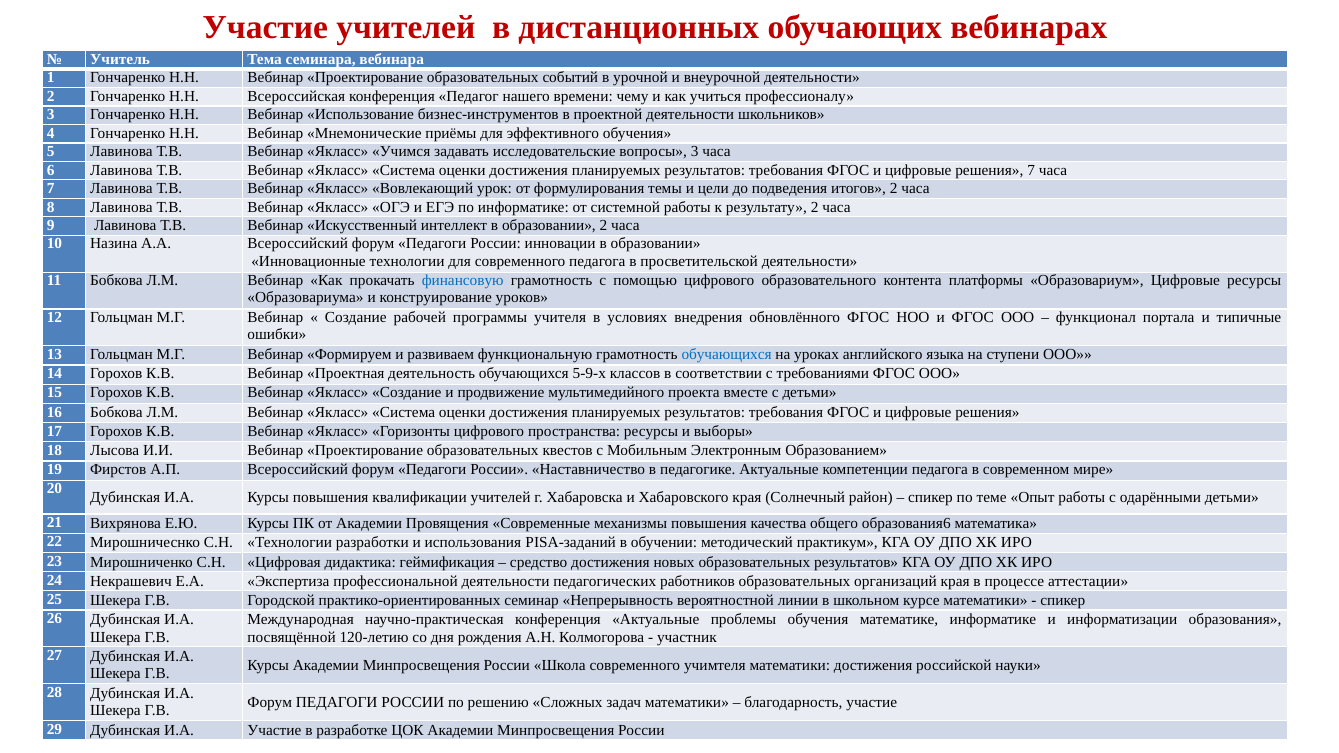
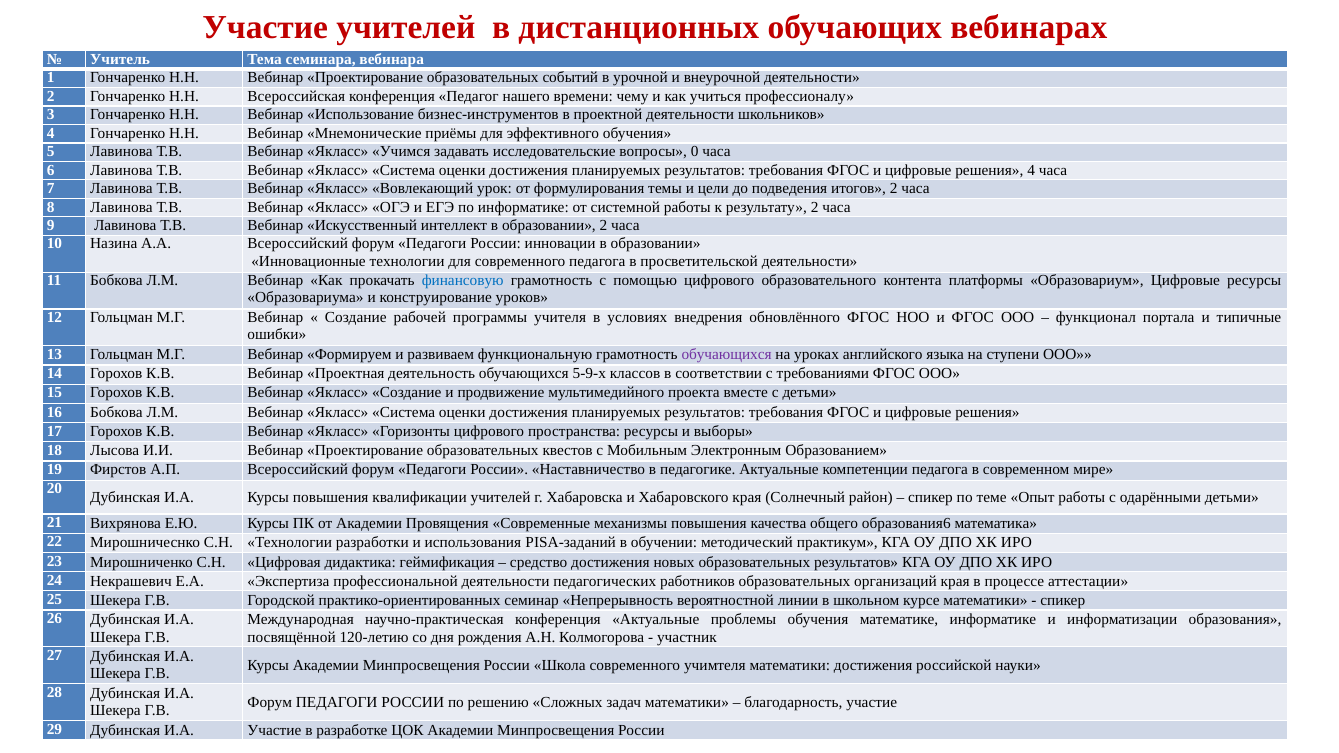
вопросы 3: 3 -> 0 (695, 152)
решения 7: 7 -> 4 (1031, 170)
обучающихся colour: blue -> purple (727, 355)
